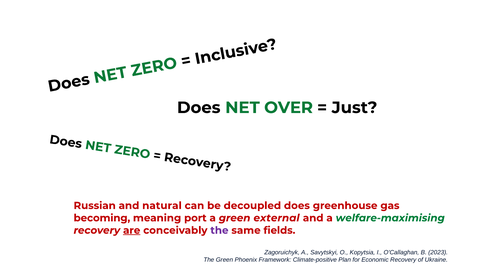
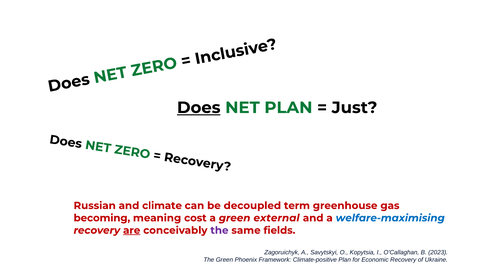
Does underline: none -> present (199, 108)
NET OVER: OVER -> PLAN (288, 108)
natural: natural -> climate (162, 206)
decoupled does: does -> term (297, 206)
port: port -> cost (195, 218)
welfare-maximising colour: green -> blue (390, 218)
